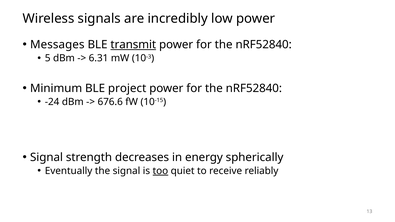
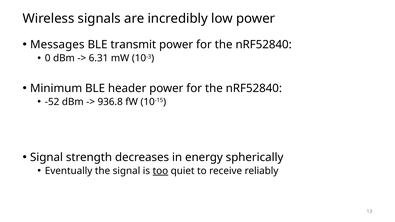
transmit underline: present -> none (133, 45)
5: 5 -> 0 (48, 58)
project: project -> header (127, 88)
-24: -24 -> -52 (52, 102)
676.6: 676.6 -> 936.8 (110, 102)
